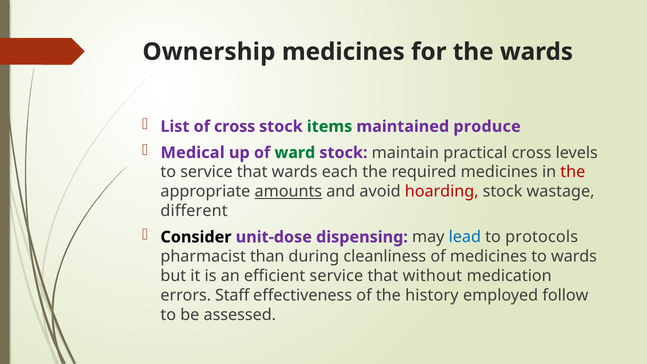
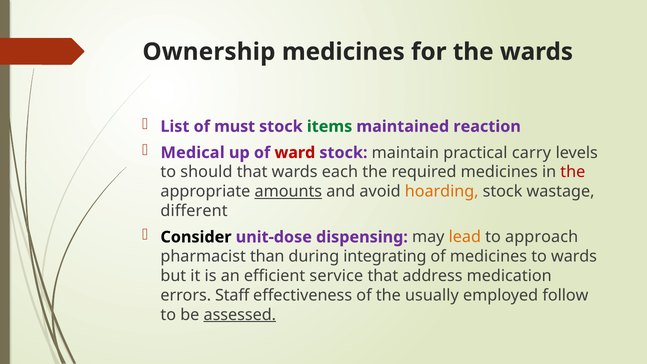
of cross: cross -> must (235, 126)
produce: produce -> reaction (487, 126)
ward colour: green -> red (295, 153)
practical cross: cross -> carry (531, 153)
to service: service -> should (206, 172)
hoarding colour: red -> orange (442, 191)
lead colour: blue -> orange (465, 237)
protocols: protocols -> approach (542, 237)
cleanliness: cleanliness -> integrating (385, 256)
without: without -> address (432, 276)
history: history -> usually (432, 295)
assessed underline: none -> present (240, 315)
